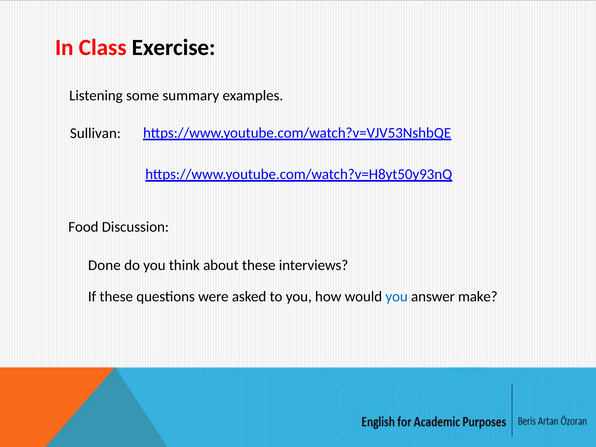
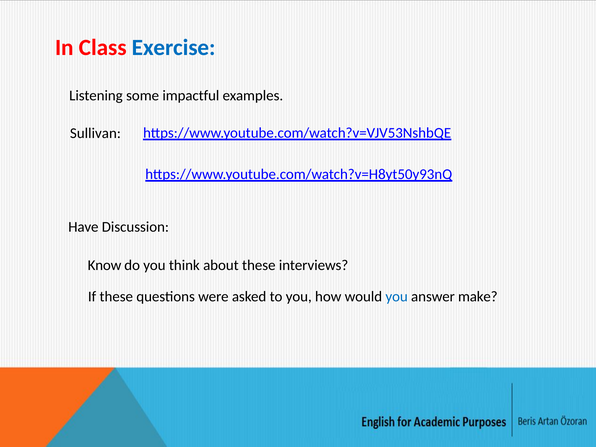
Exercise colour: black -> blue (174, 48)
summary: summary -> impactful (191, 96)
Food: Food -> Have (83, 227)
Done: Done -> Know (105, 265)
